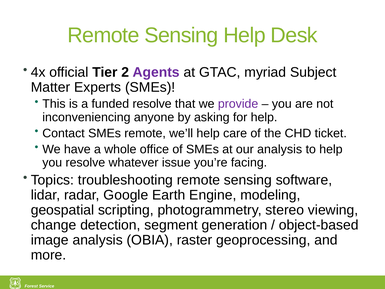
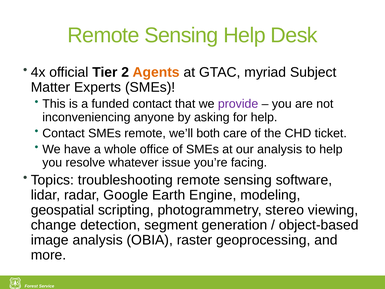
Agents colour: purple -> orange (156, 72)
funded resolve: resolve -> contact (152, 104)
we’ll help: help -> both (208, 133)
